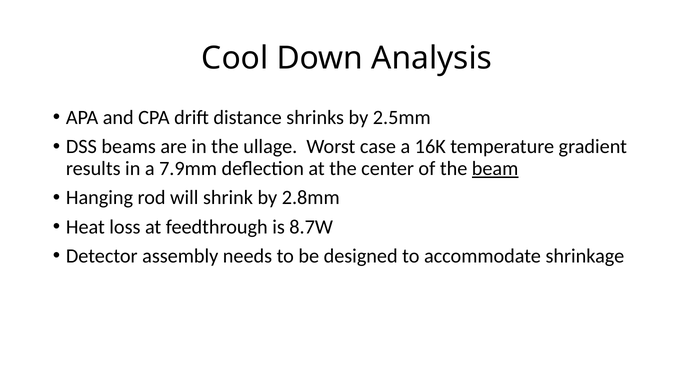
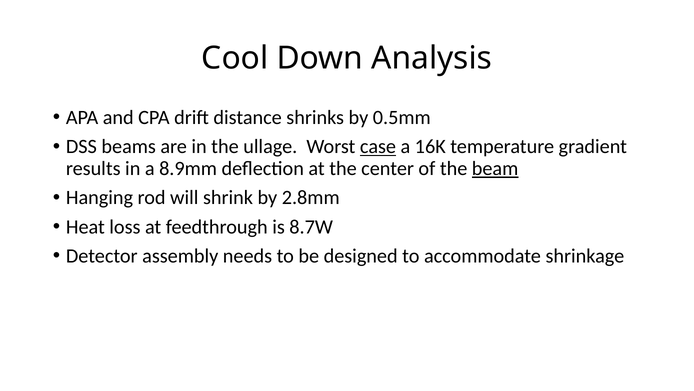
2.5mm: 2.5mm -> 0.5mm (402, 117)
case underline: none -> present (378, 146)
7.9mm: 7.9mm -> 8.9mm (188, 168)
